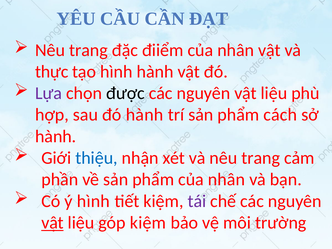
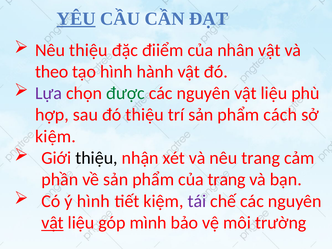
YÊU underline: none -> present (76, 19)
trang: trang -> thiệu (88, 50)
thực: thực -> theo (52, 72)
được colour: black -> green (125, 93)
đó hành: hành -> thiệu (145, 115)
hành: hành -> kiệm (56, 136)
thiệu colour: blue -> black (96, 158)
phẩm của nhân: nhân -> trang (227, 180)
góp kiệm: kiệm -> mình (148, 223)
